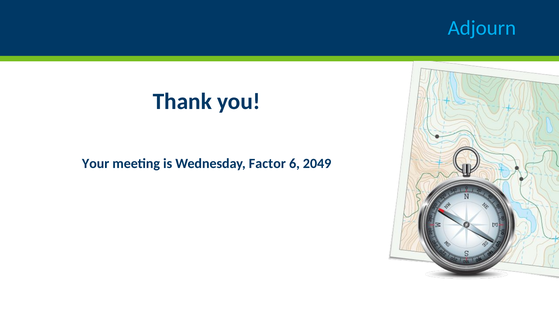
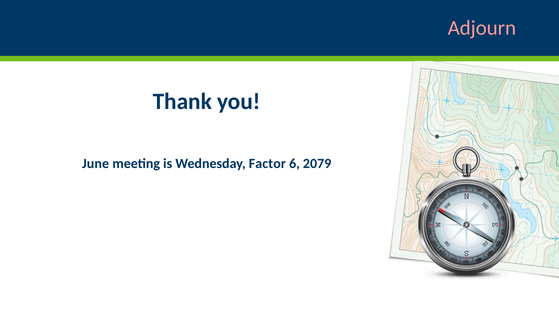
Adjourn colour: light blue -> pink (482, 28)
Your: Your -> June (96, 163)
2049: 2049 -> 2079 (317, 163)
